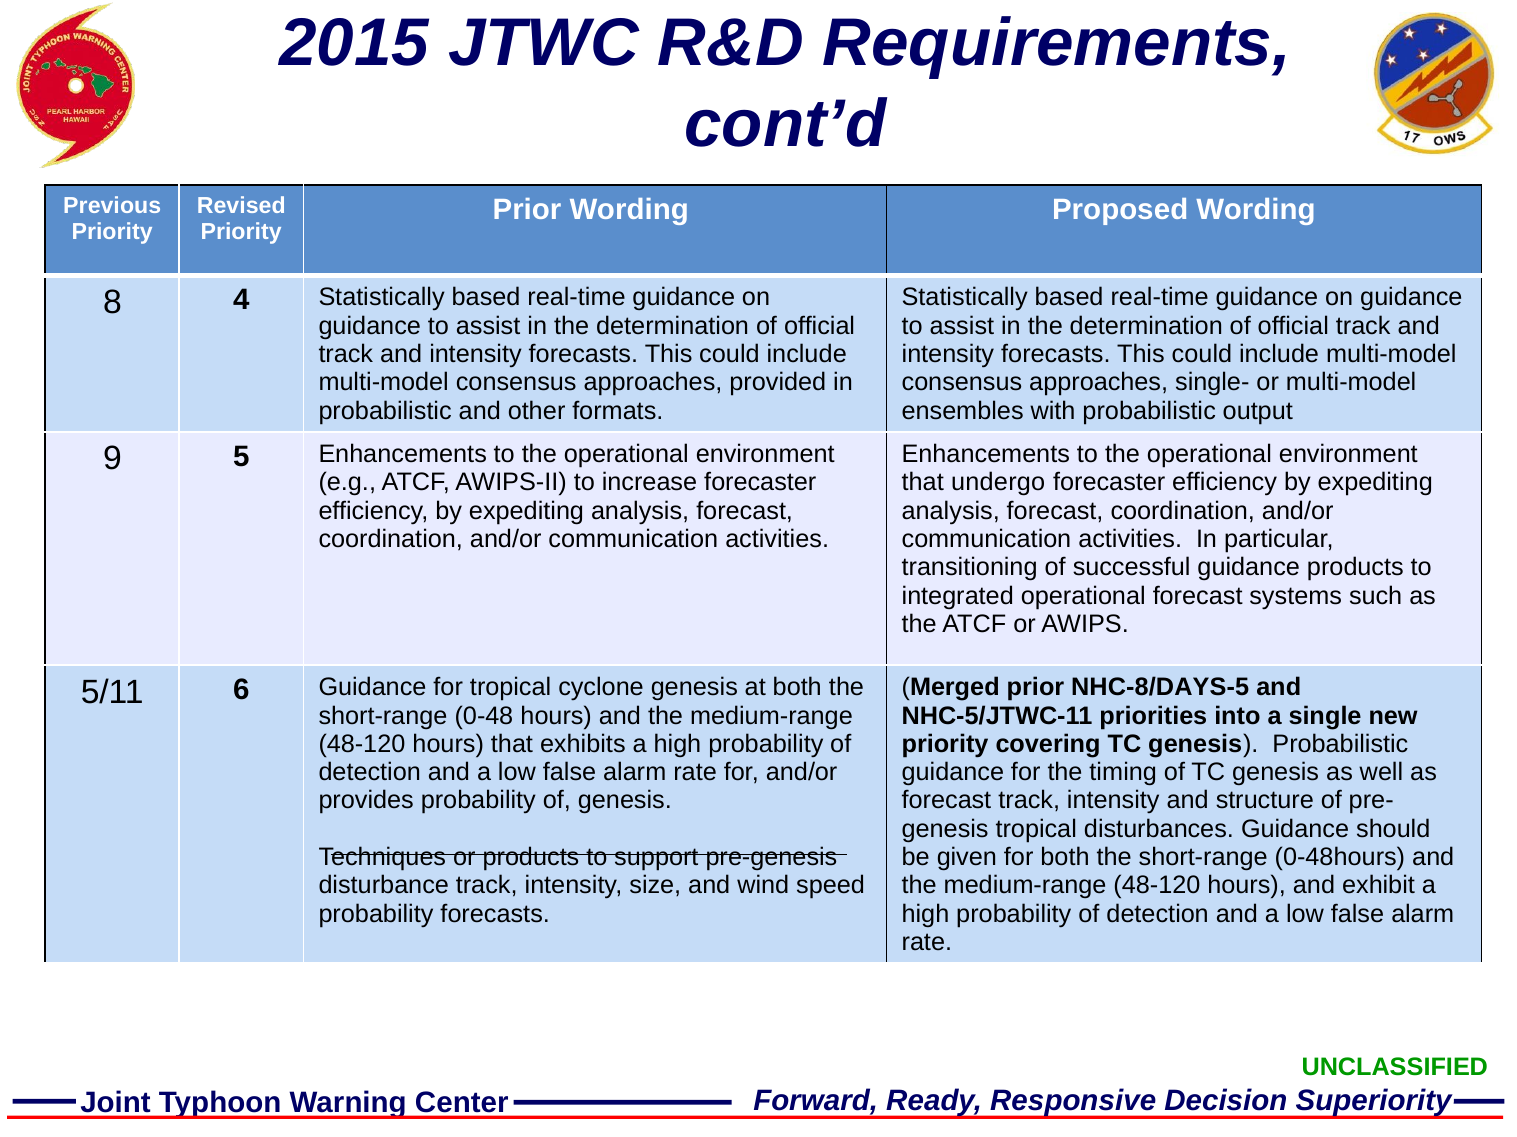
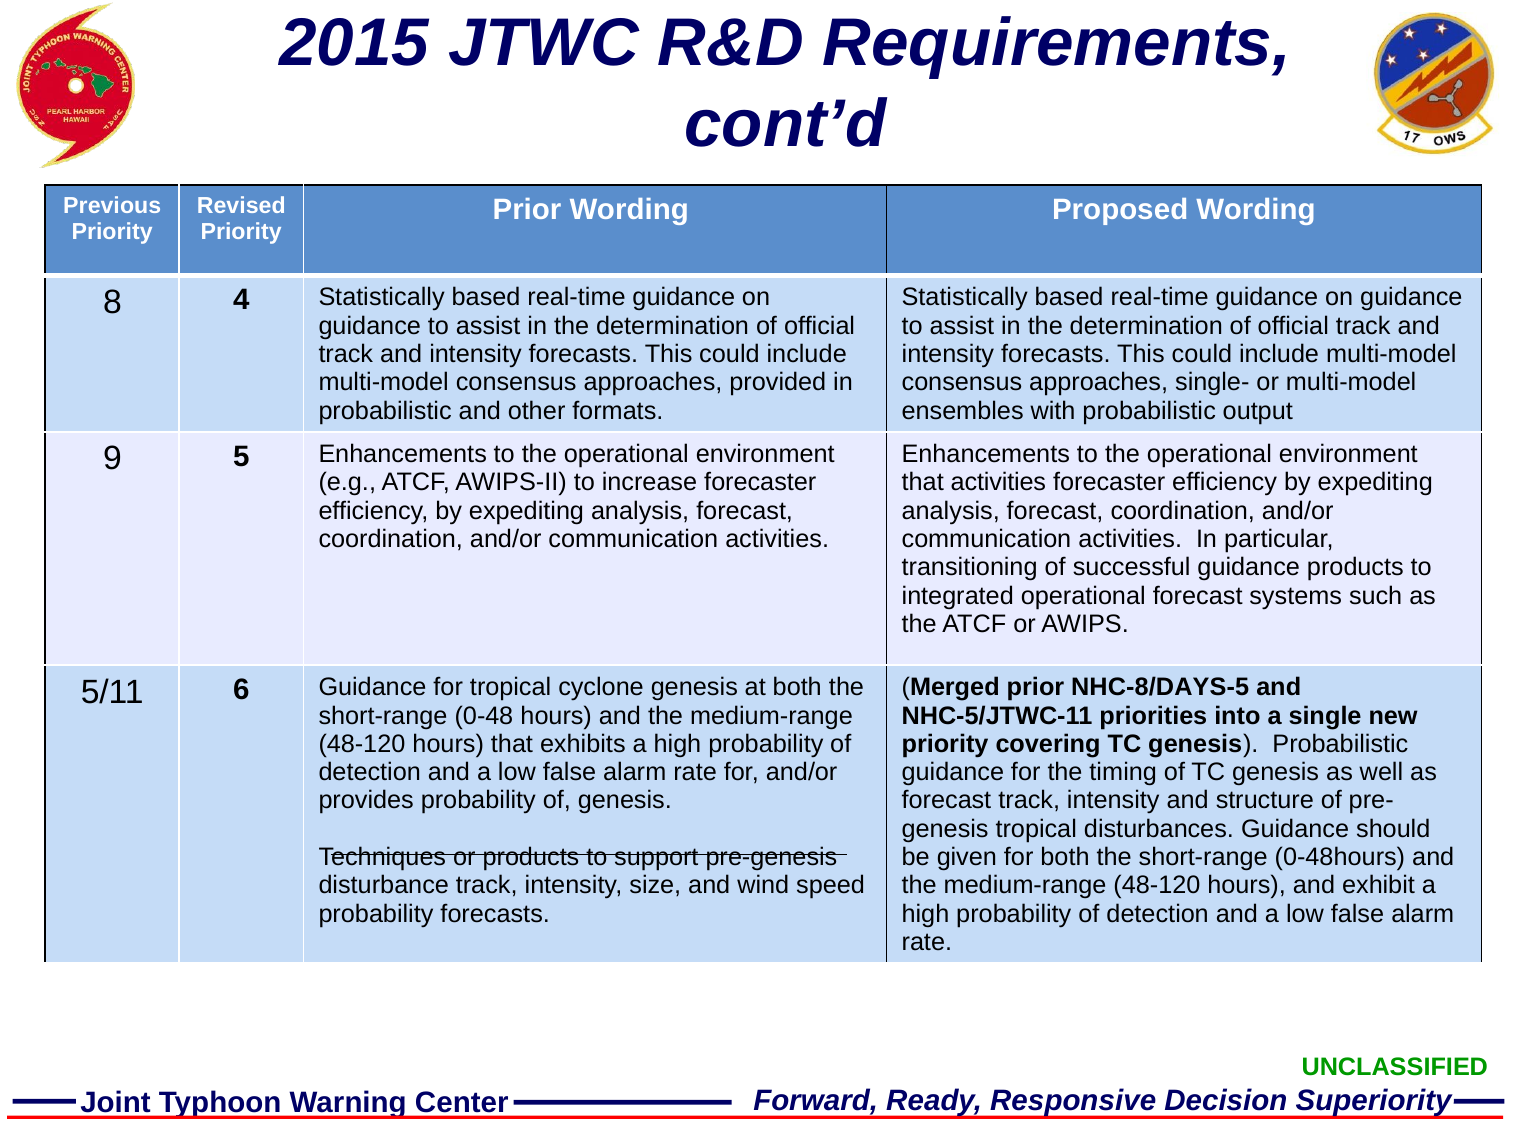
that undergo: undergo -> activities (998, 483)
